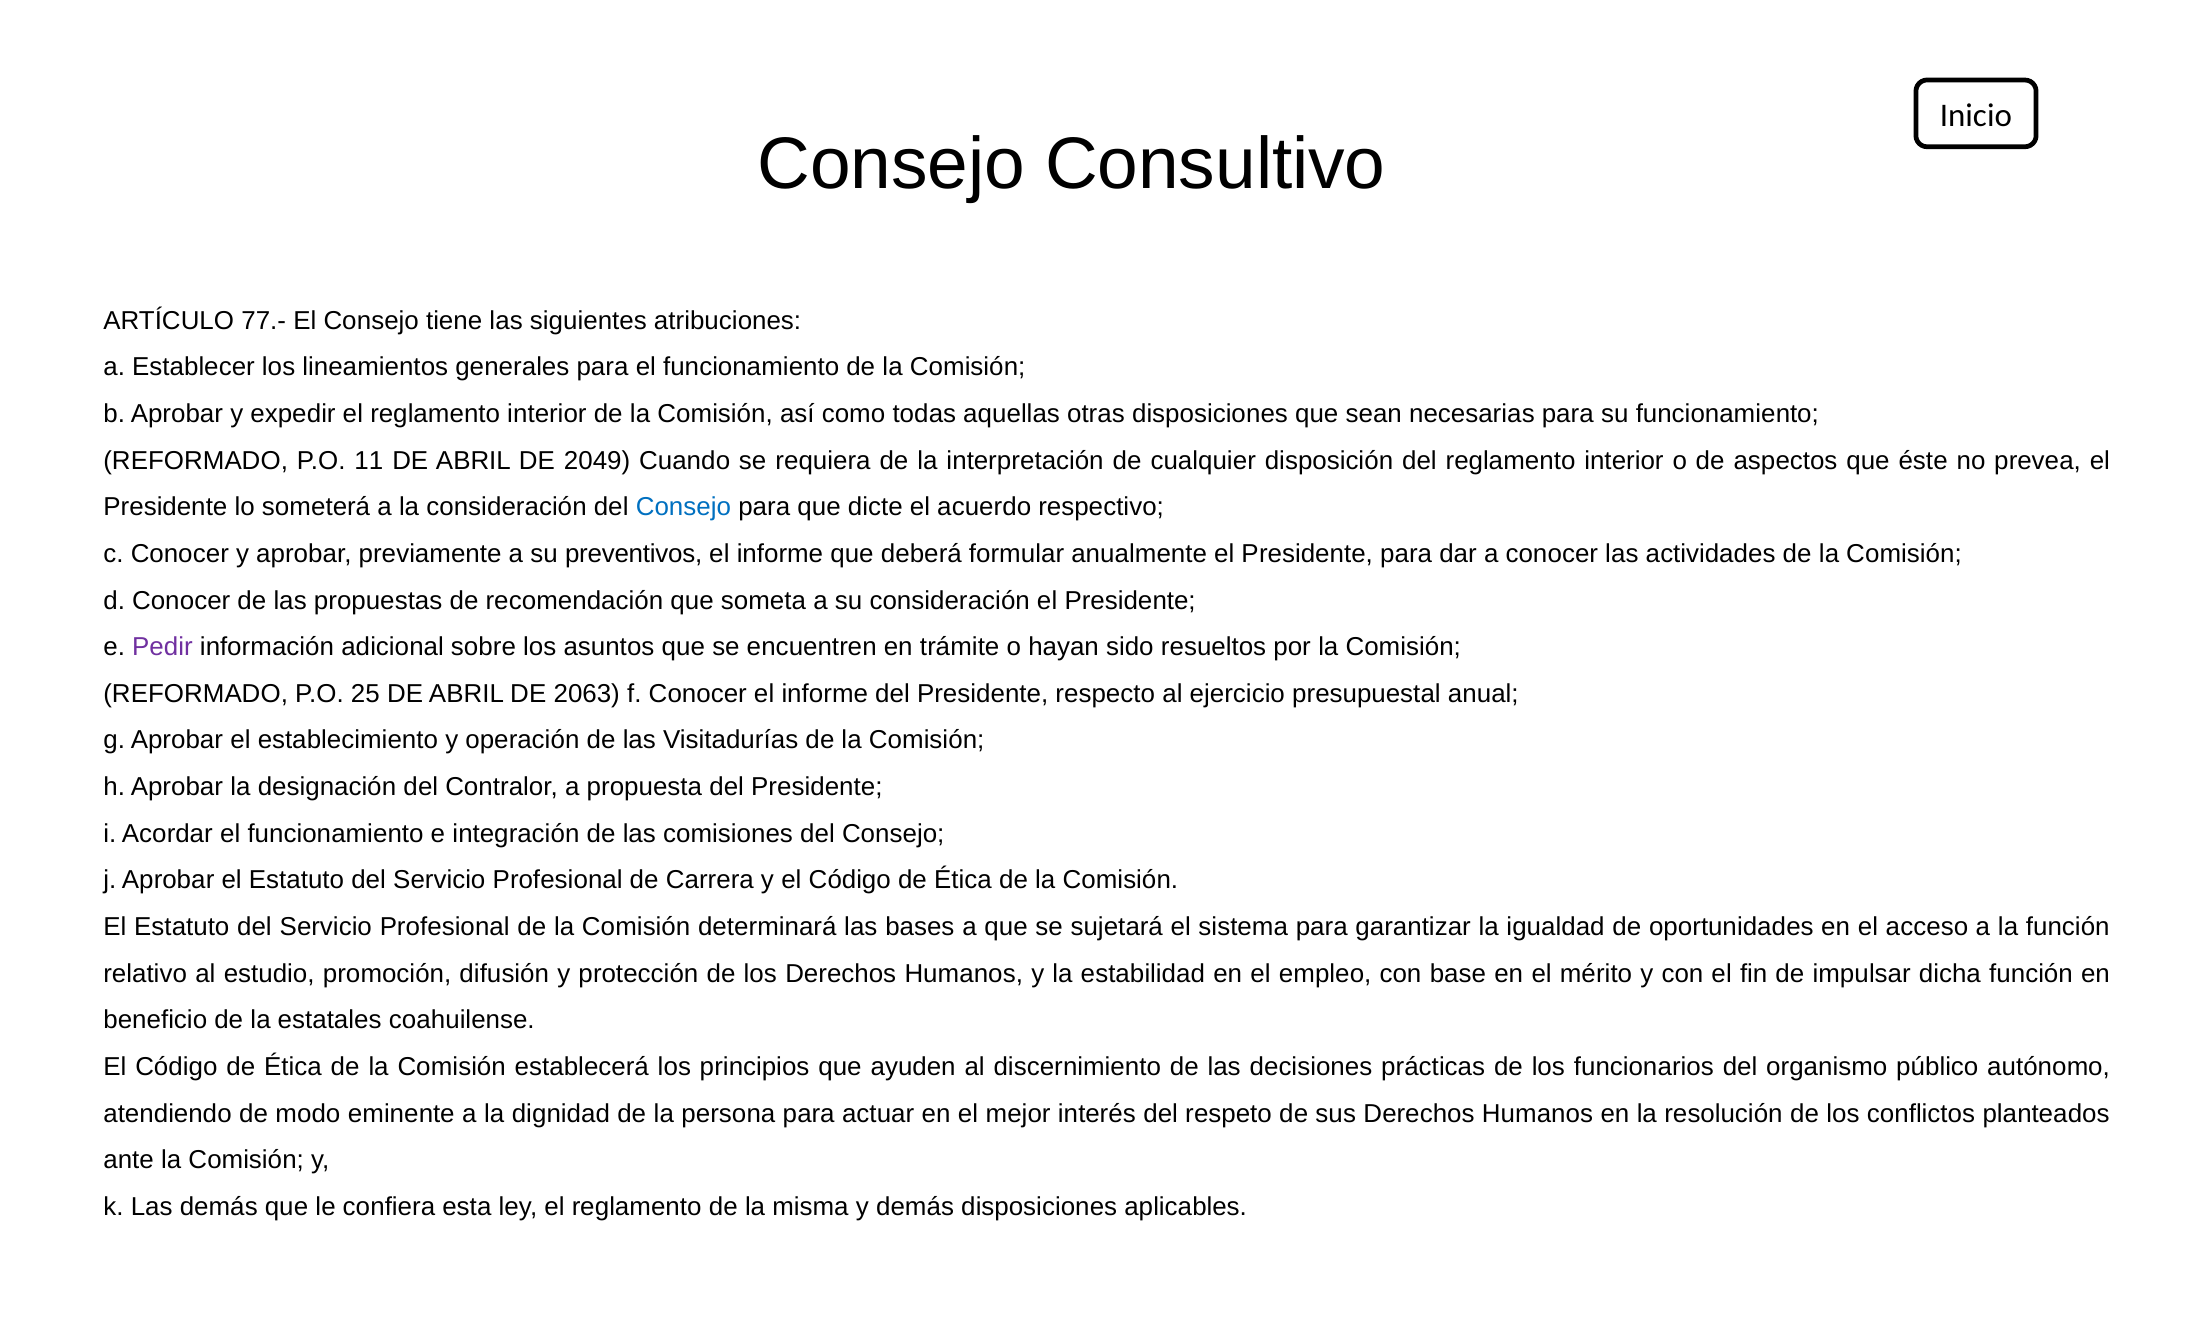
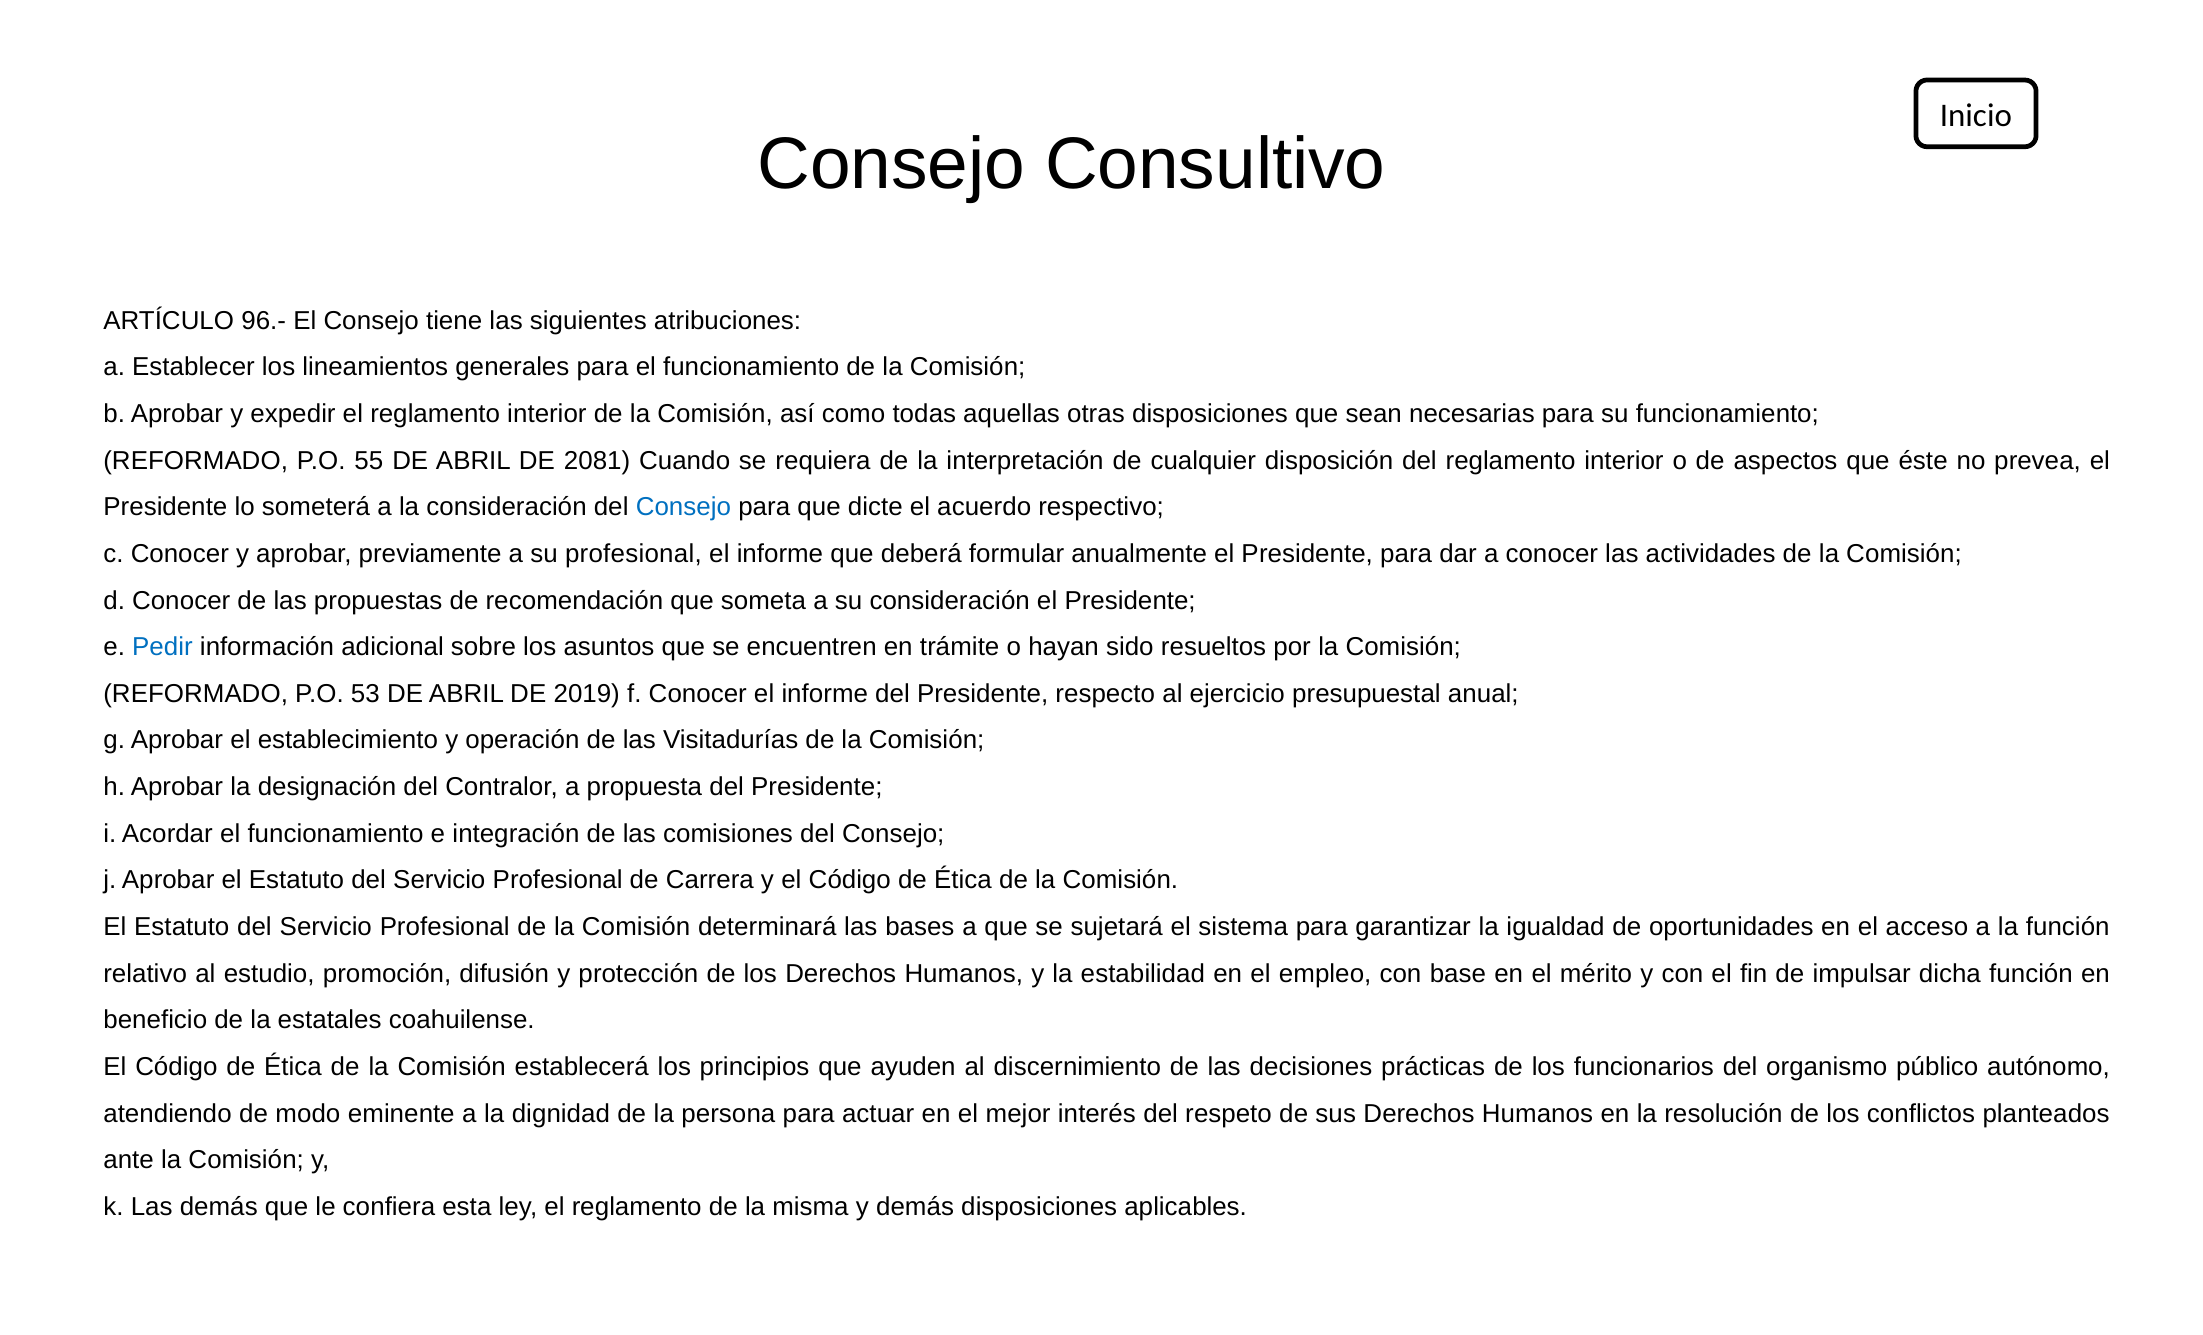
77.-: 77.- -> 96.- (264, 321)
11: 11 -> 55 (369, 461)
2049: 2049 -> 2081 (597, 461)
su preventivos: preventivos -> profesional (633, 554)
Pedir colour: purple -> blue (162, 647)
25: 25 -> 53 (365, 694)
2063: 2063 -> 2019 (587, 694)
